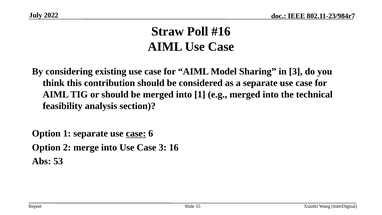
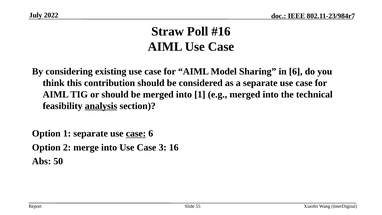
in 3: 3 -> 6 (296, 71)
analysis underline: none -> present (101, 106)
53: 53 -> 50 (58, 161)
